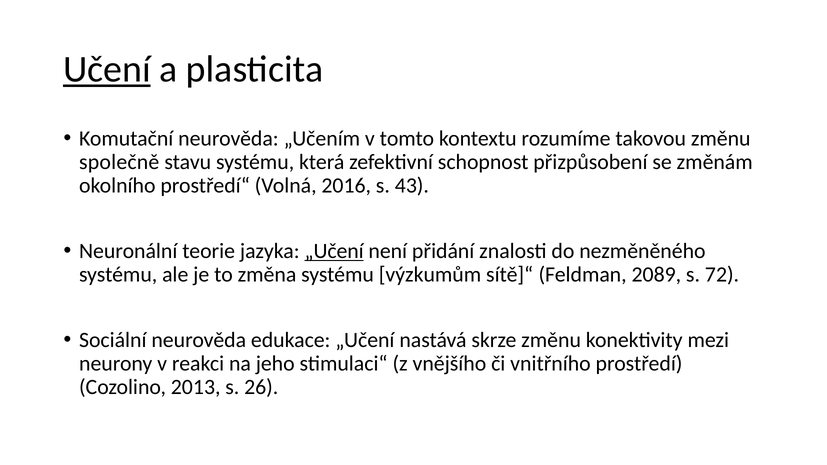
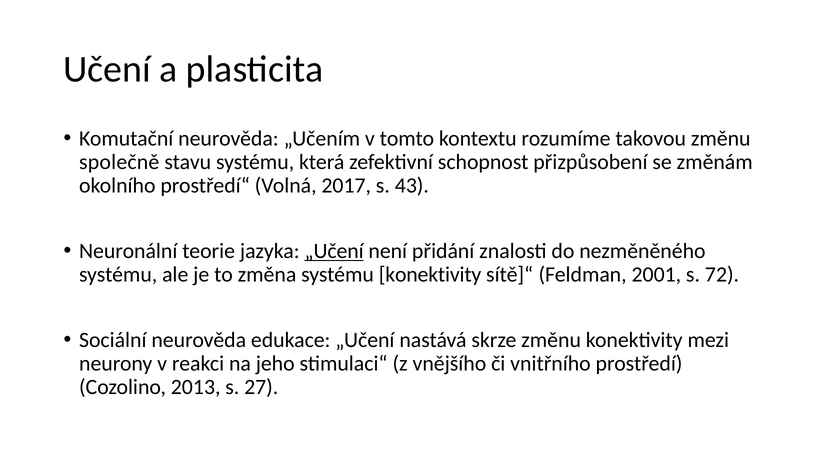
Učení underline: present -> none (107, 70)
2016: 2016 -> 2017 (346, 186)
systému výzkumům: výzkumům -> konektivity (430, 275)
2089: 2089 -> 2001 (656, 275)
26: 26 -> 27 (261, 387)
